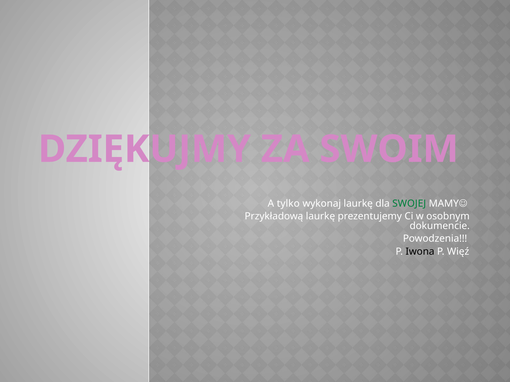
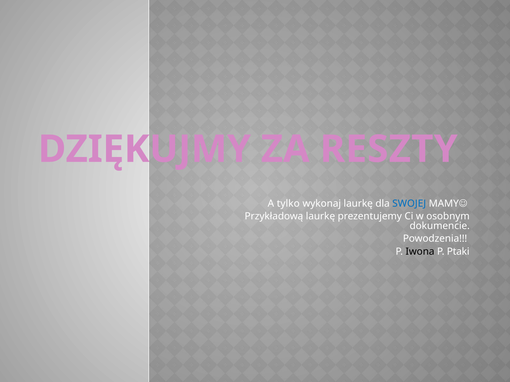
SWOIM: SWOIM -> RESZTY (389, 149)
SWOJEJ colour: green -> blue (409, 204)
Więź: Więź -> Ptaki (458, 252)
